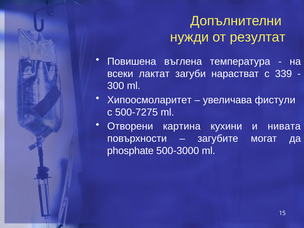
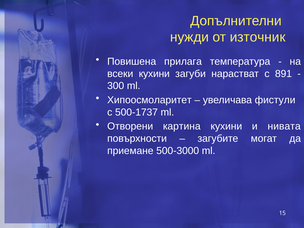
резултат: резултат -> източник (258, 37)
въглена: въглена -> прилага (183, 62)
всеки лактат: лактат -> кухини (154, 74)
339: 339 -> 891 (283, 74)
500-7275: 500-7275 -> 500-1737 (136, 112)
phosphate: phosphate -> приемане (130, 151)
